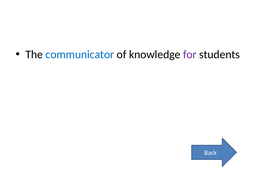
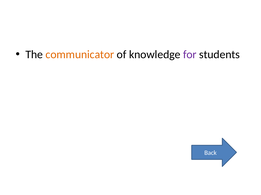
communicator colour: blue -> orange (80, 55)
